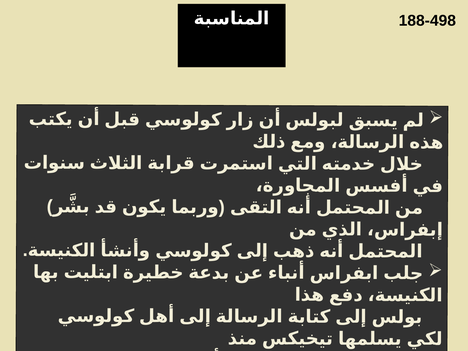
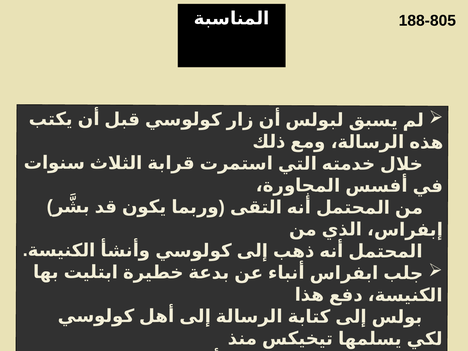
188-498: 188-498 -> 188-805 (427, 21)
